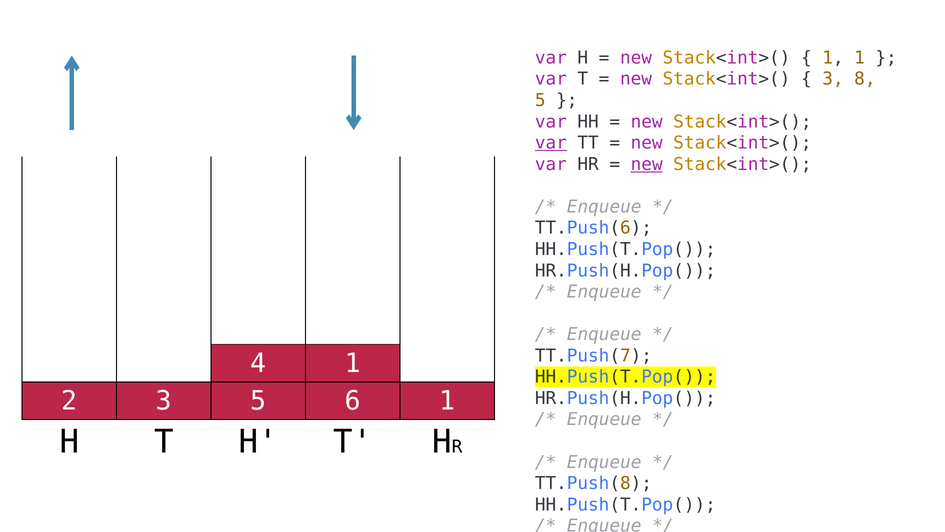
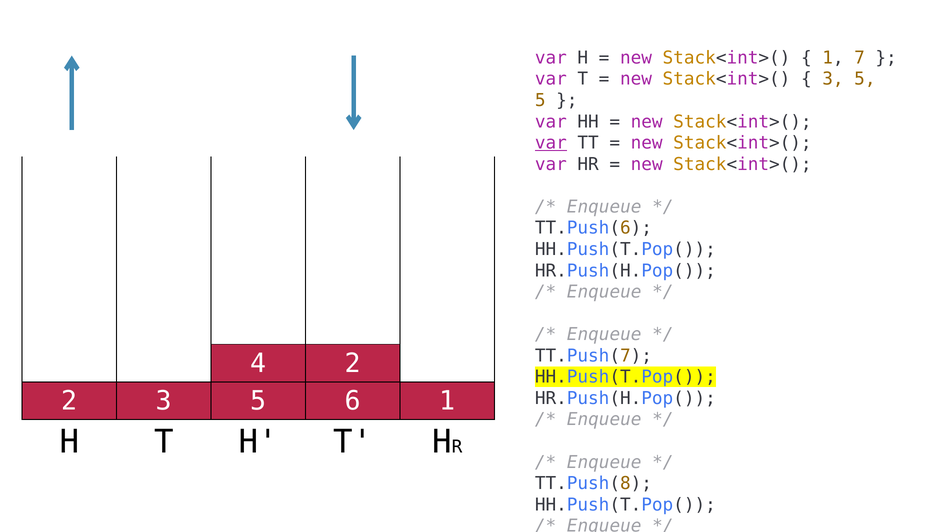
1 1: 1 -> 7 (860, 58)
8: 8 -> 5 (865, 79)
new underline: present -> none (647, 164)
4 1: 1 -> 2 (353, 363)
